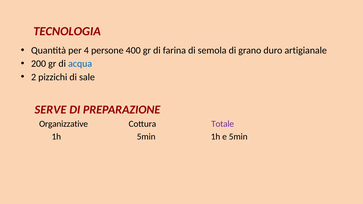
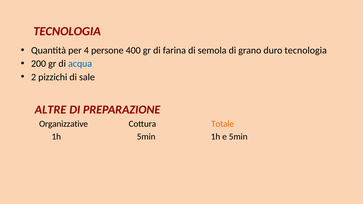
duro artigianale: artigianale -> tecnologia (306, 50)
SERVE: SERVE -> ALTRE (51, 110)
Totale colour: purple -> orange (223, 124)
